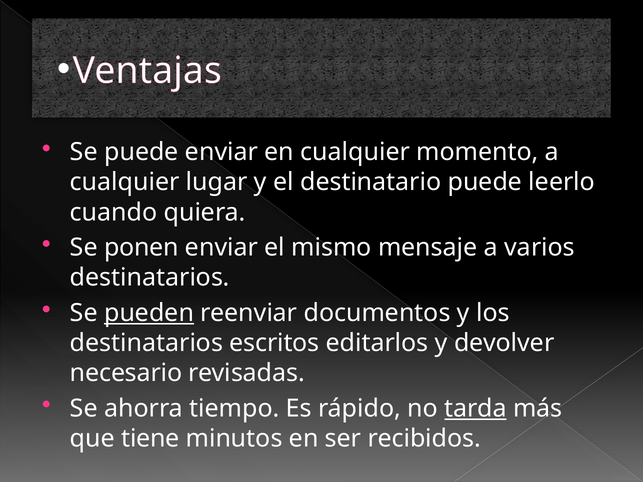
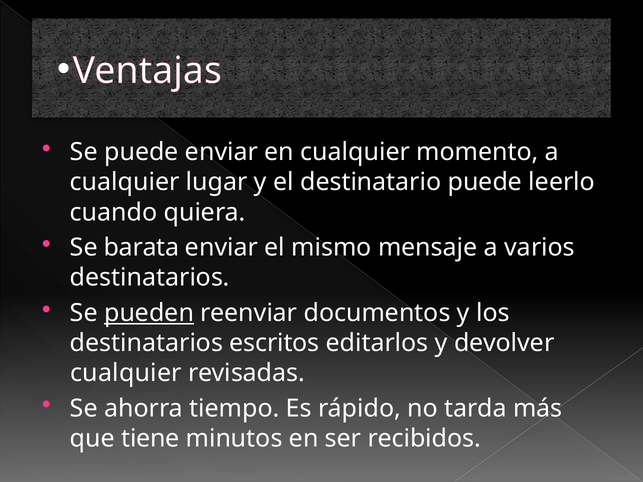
ponen: ponen -> barata (141, 248)
necesario: necesario -> cualquier (126, 373)
tarda underline: present -> none (476, 409)
